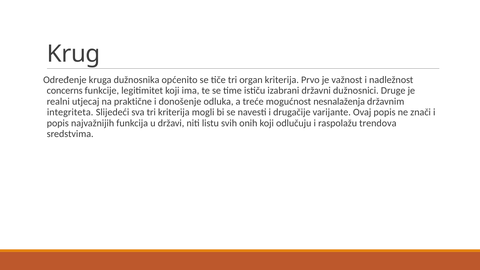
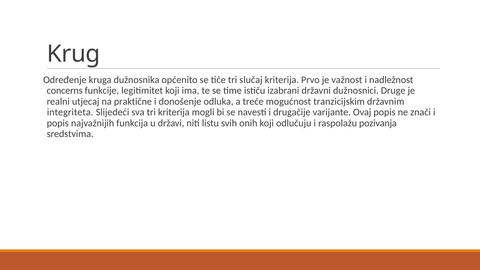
organ: organ -> slučaj (251, 80)
nesnalaženja: nesnalaženja -> tranzicijskim (339, 101)
trendova: trendova -> pozivanja (378, 123)
